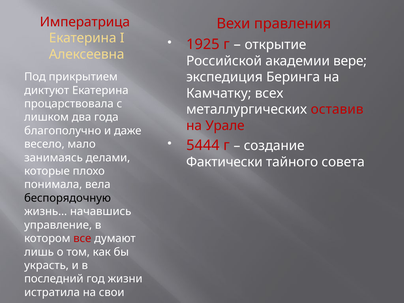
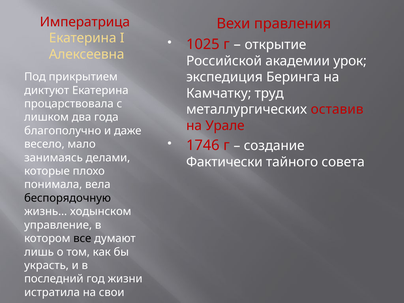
1925: 1925 -> 1025 (203, 44)
вере: вере -> урок (350, 61)
всех: всех -> труд (269, 93)
5444: 5444 -> 1746 (203, 145)
начавшись: начавшись -> ходынском (101, 212)
все colour: red -> black (82, 239)
